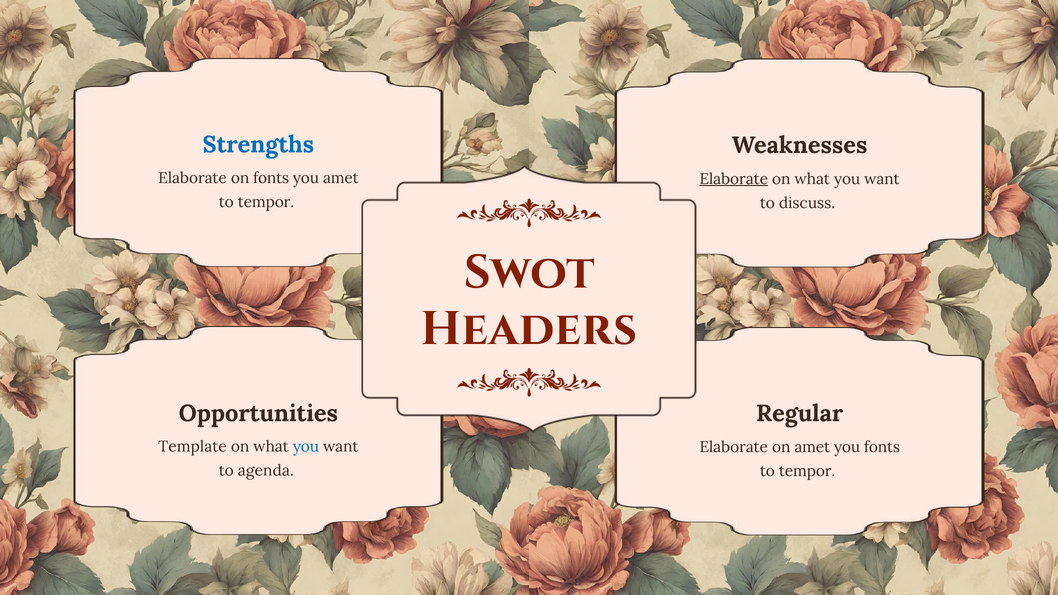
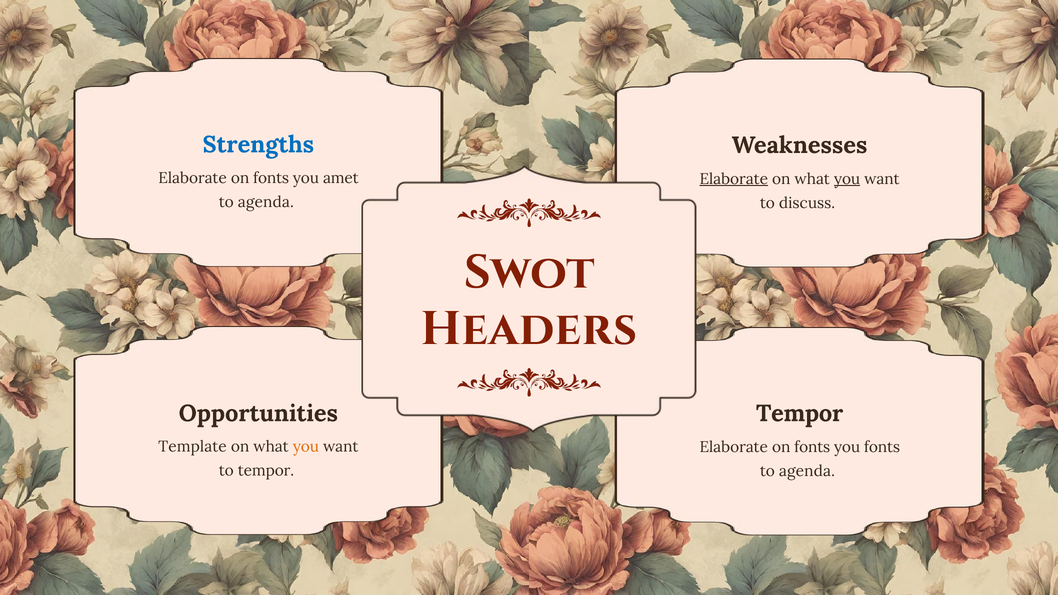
you underline: none -> present (847, 179)
tempor: tempor -> agenda (266, 202)
Regular: Regular -> Tempor (800, 413)
you colour: blue -> orange (306, 447)
amet: amet -> fonts (812, 447)
to agenda: agenda -> tempor (266, 471)
tempor: tempor -> agenda (807, 471)
